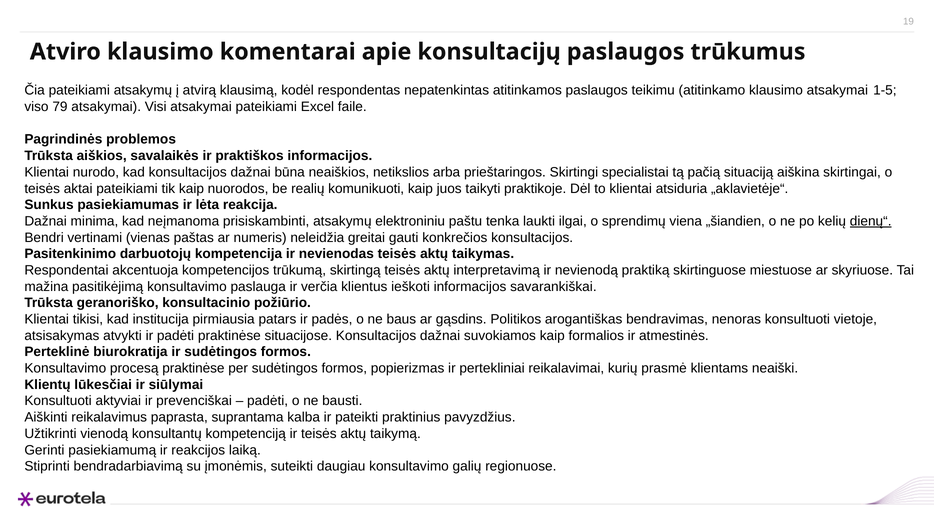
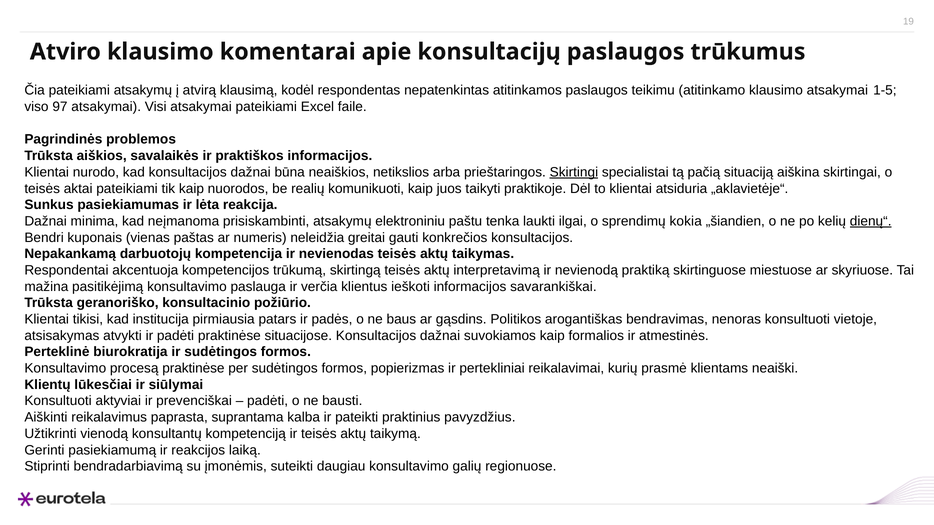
79: 79 -> 97 (60, 107)
Skirtingi underline: none -> present (574, 172)
viena: viena -> kokia (686, 221)
vertinami: vertinami -> kuponais (95, 238)
Pasitenkinimo: Pasitenkinimo -> Nepakankamą (70, 254)
